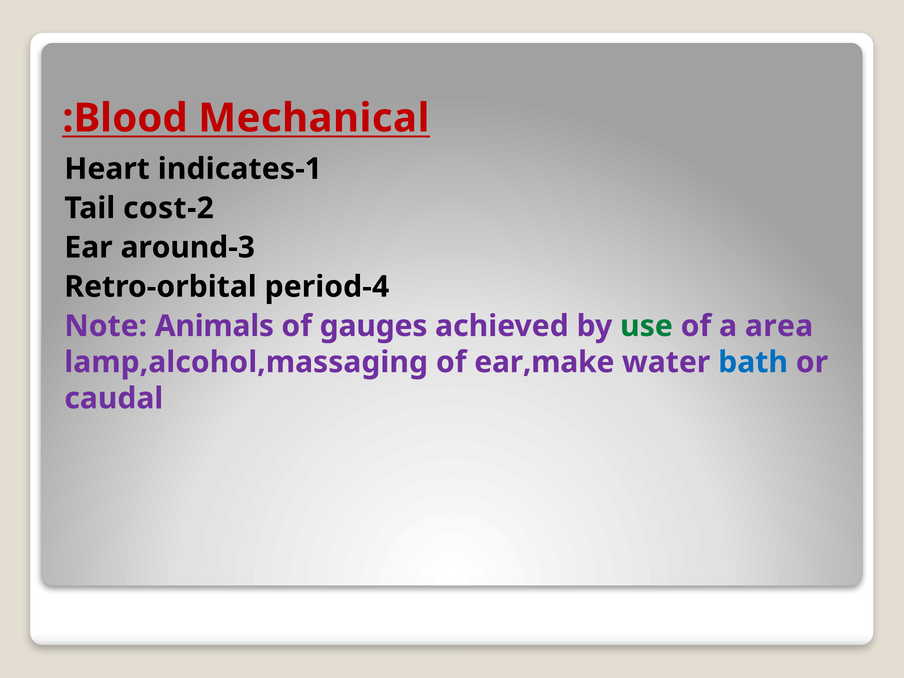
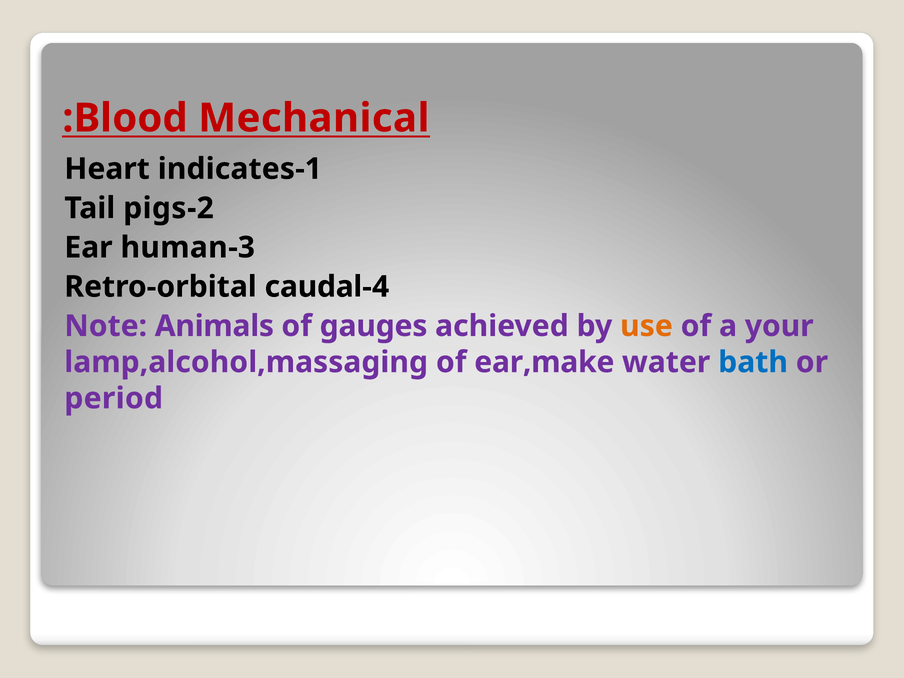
cost: cost -> pigs (155, 208)
around: around -> human (174, 247)
period: period -> caudal (314, 287)
use colour: green -> orange (646, 326)
area: area -> your (779, 326)
caudal: caudal -> period (114, 398)
